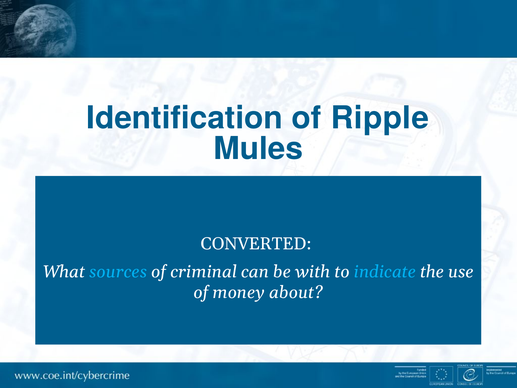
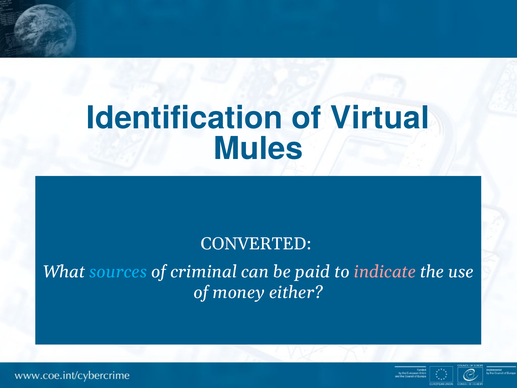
Ripple: Ripple -> Virtual (380, 118)
with: with -> paid (313, 272)
indicate colour: light blue -> pink (385, 272)
about: about -> either (296, 292)
